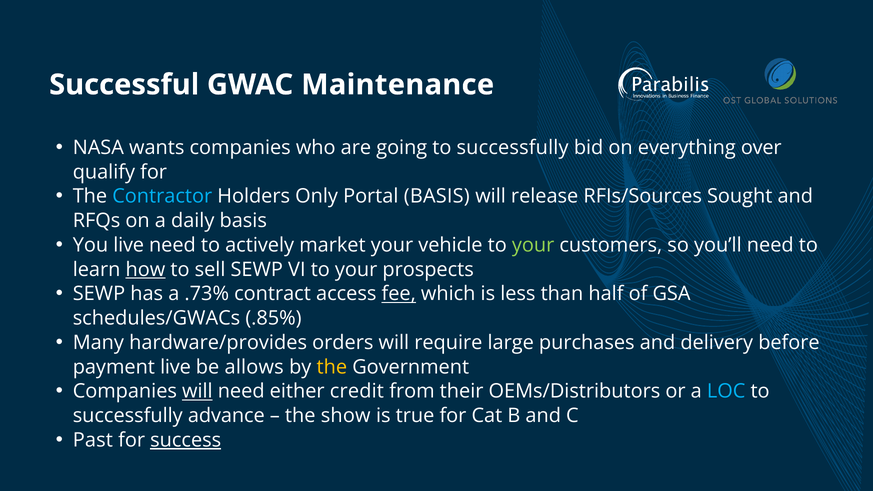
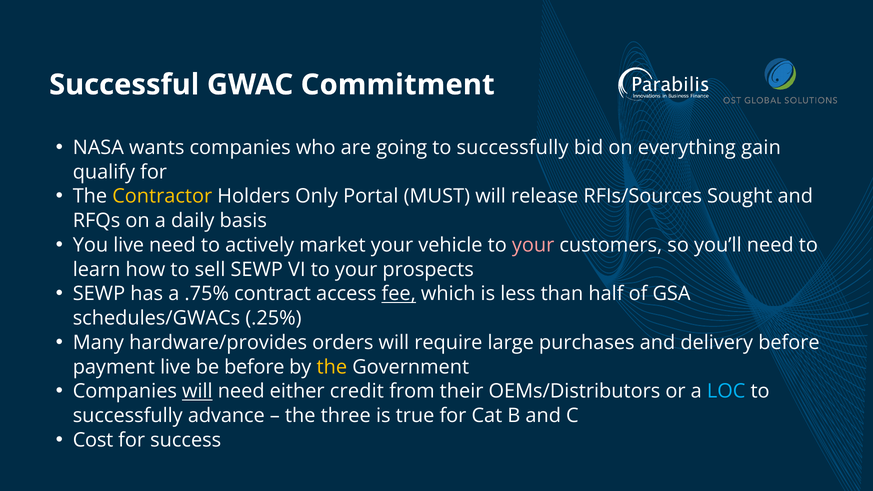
Maintenance: Maintenance -> Commitment (398, 85)
over: over -> gain (761, 148)
Contractor colour: light blue -> yellow (162, 196)
Portal BASIS: BASIS -> MUST (437, 196)
your colour: light green -> pink (533, 245)
how underline: present -> none (145, 270)
.73%: .73% -> .75% (207, 294)
.85%: .85% -> .25% (273, 318)
be allows: allows -> before (254, 367)
show: show -> three (346, 416)
Past: Past -> Cost (93, 440)
success underline: present -> none (186, 440)
